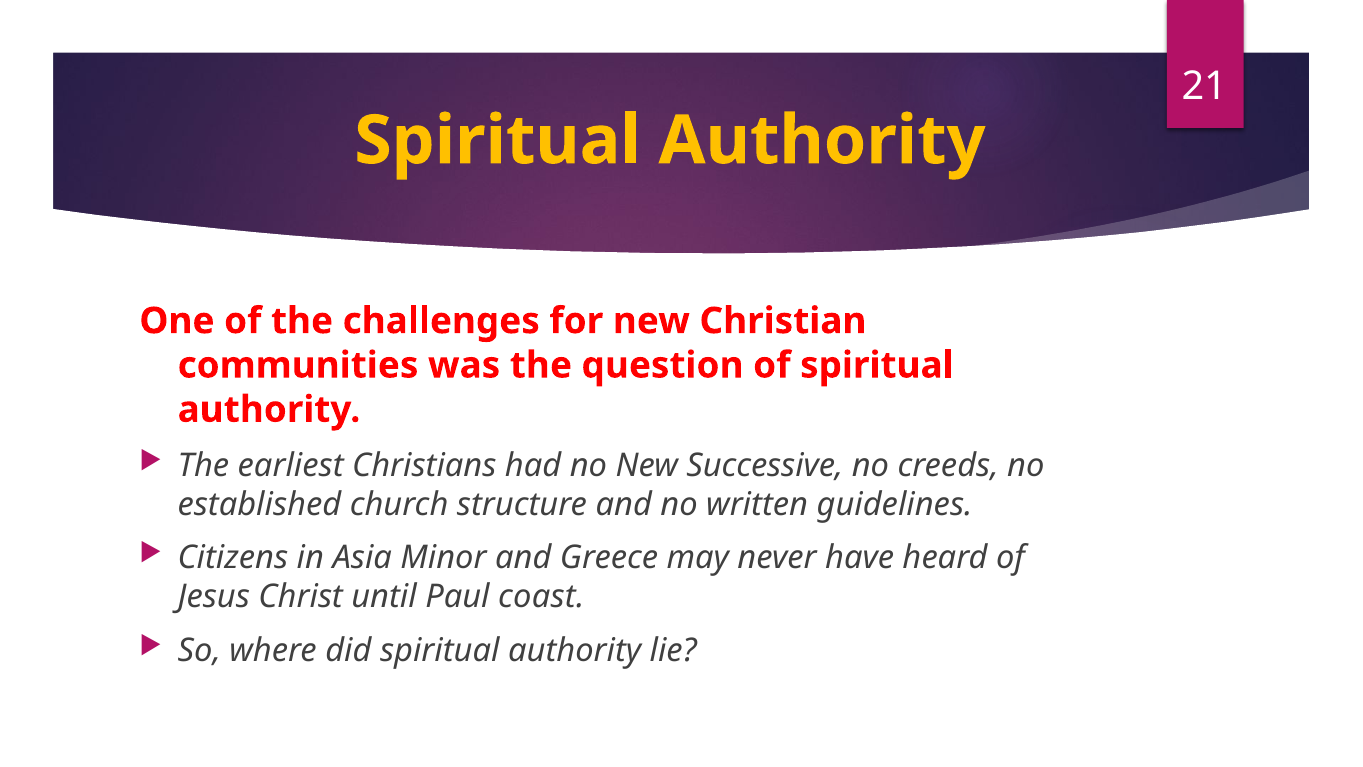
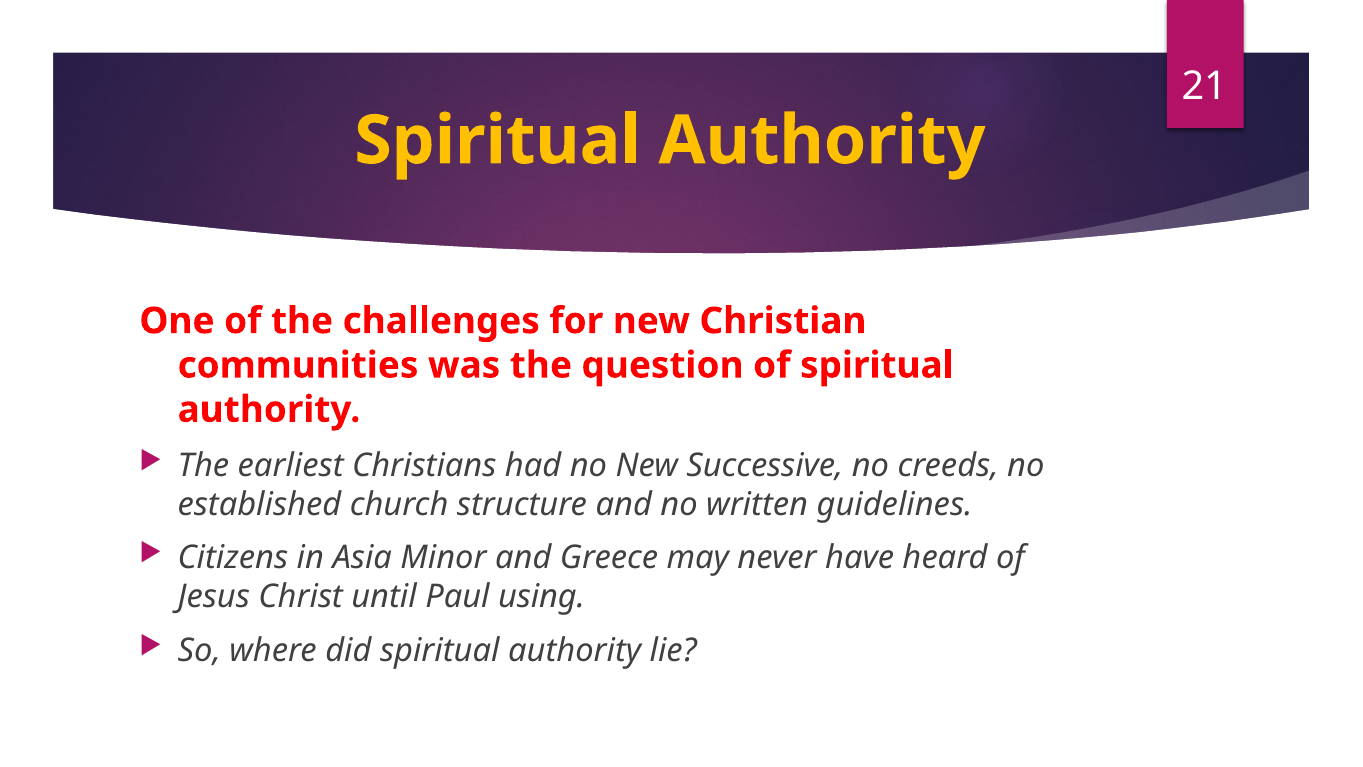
coast: coast -> using (542, 597)
